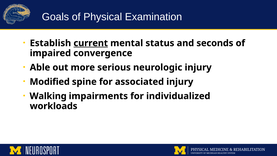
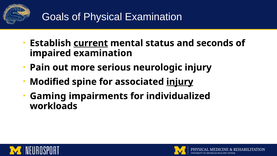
impaired convergence: convergence -> examination (103, 53)
Able: Able -> Pain (40, 67)
injury underline: none -> present (180, 82)
Walking: Walking -> Gaming (48, 96)
